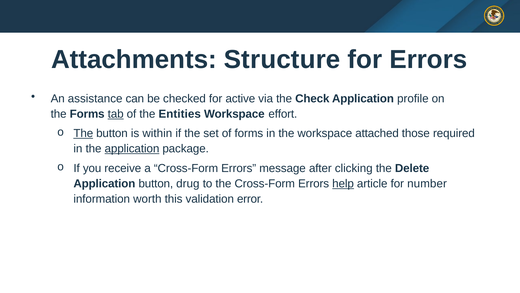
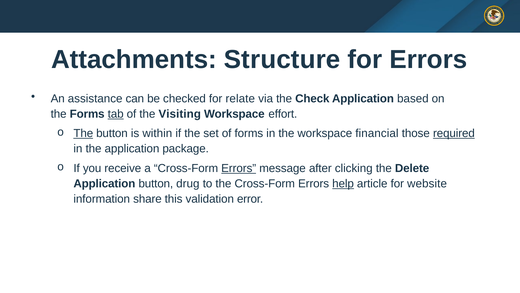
active: active -> relate (240, 98)
profile: profile -> based (413, 98)
Entities: Entities -> Visiting (180, 114)
attached: attached -> financial (377, 133)
required underline: none -> present (454, 133)
application underline: present -> none (132, 149)
Errors underline: none -> present (239, 168)
number: number -> website (427, 183)
worth: worth -> share (147, 199)
